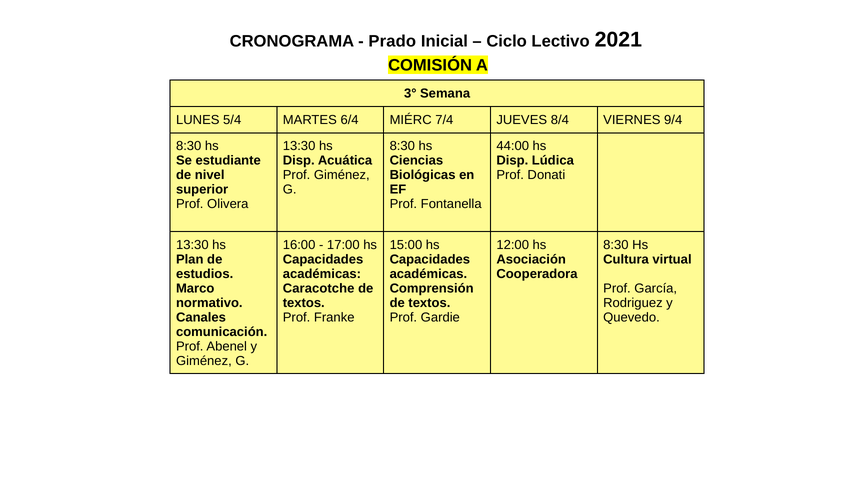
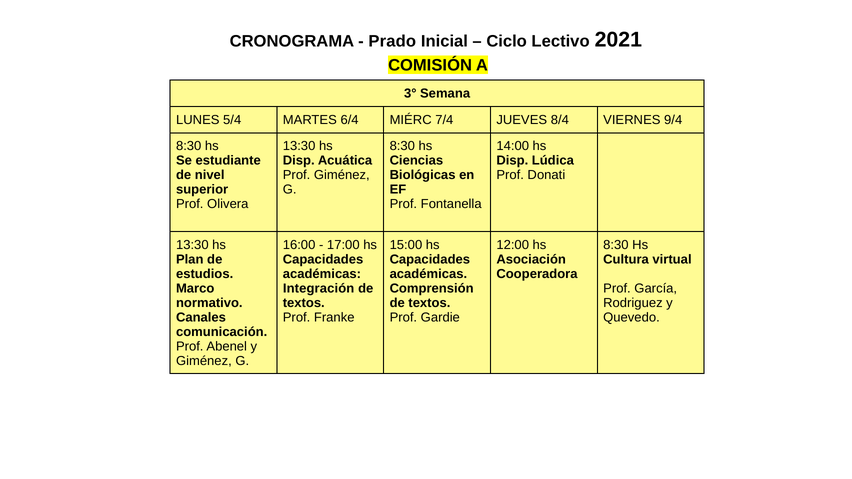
44:00: 44:00 -> 14:00 (513, 146)
Caracotche: Caracotche -> Integración (319, 288)
